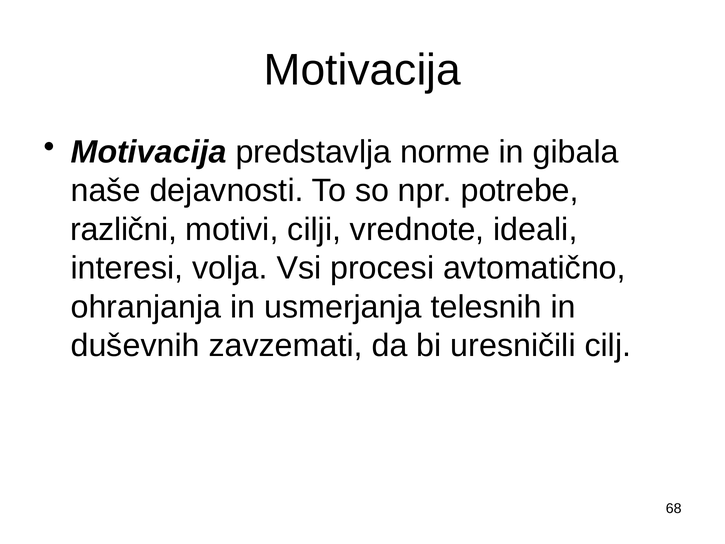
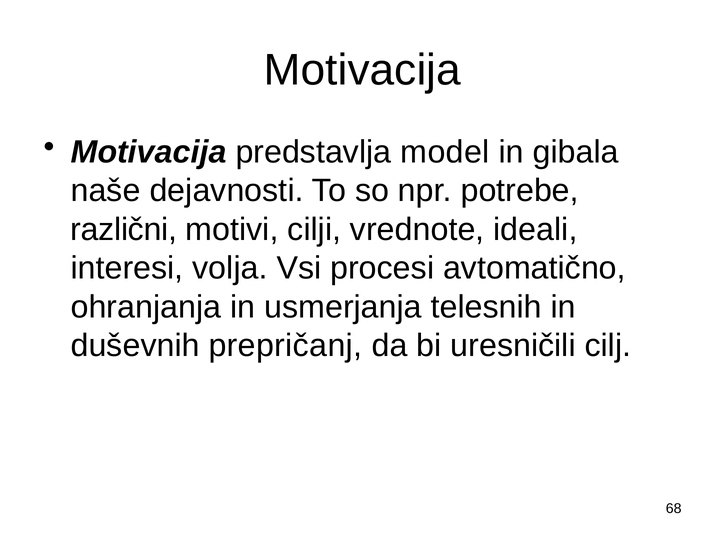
norme: norme -> model (445, 152)
zavzemati: zavzemati -> prepričanj (285, 345)
